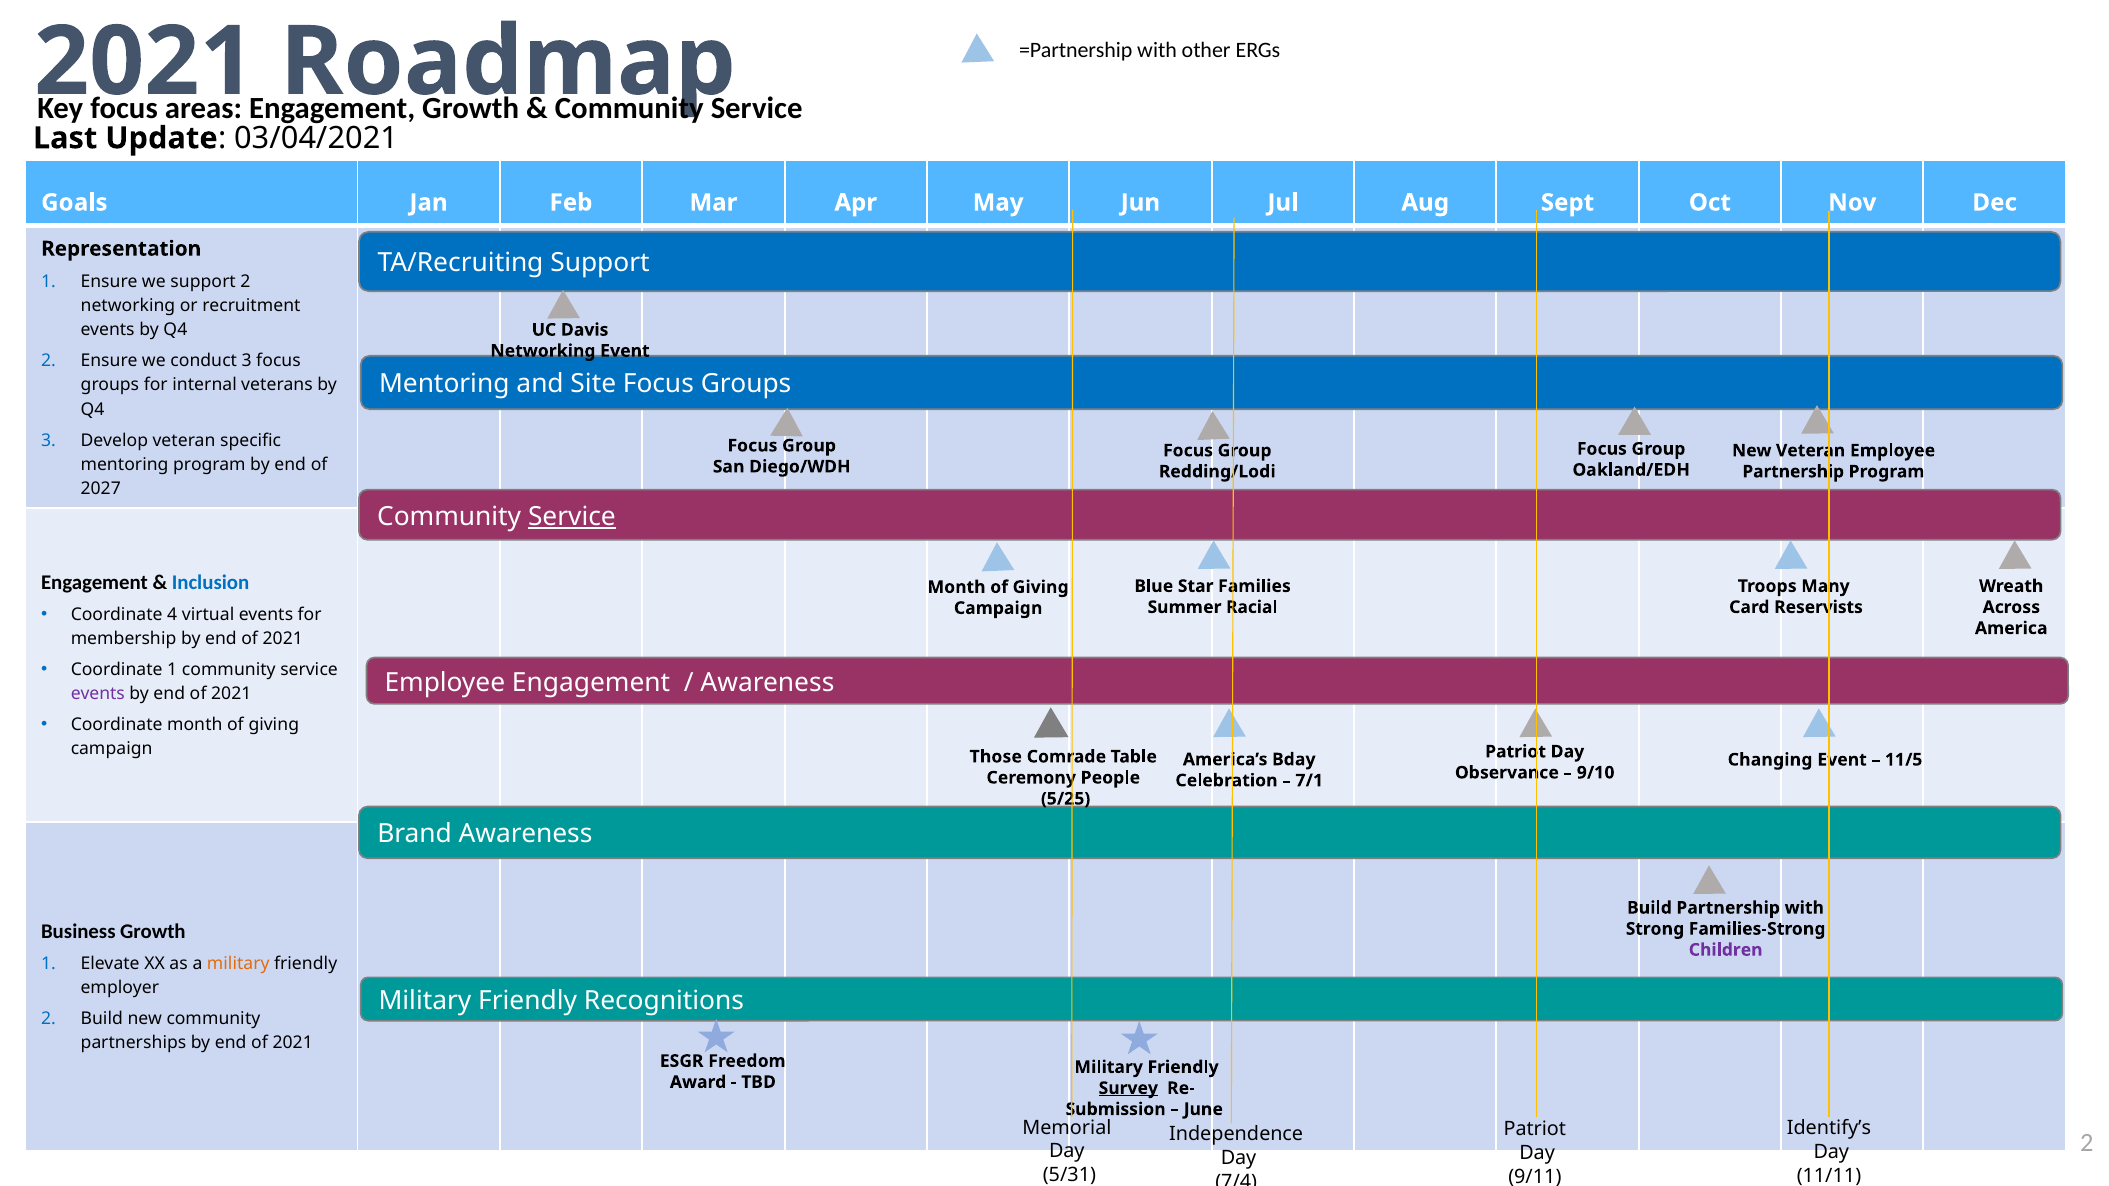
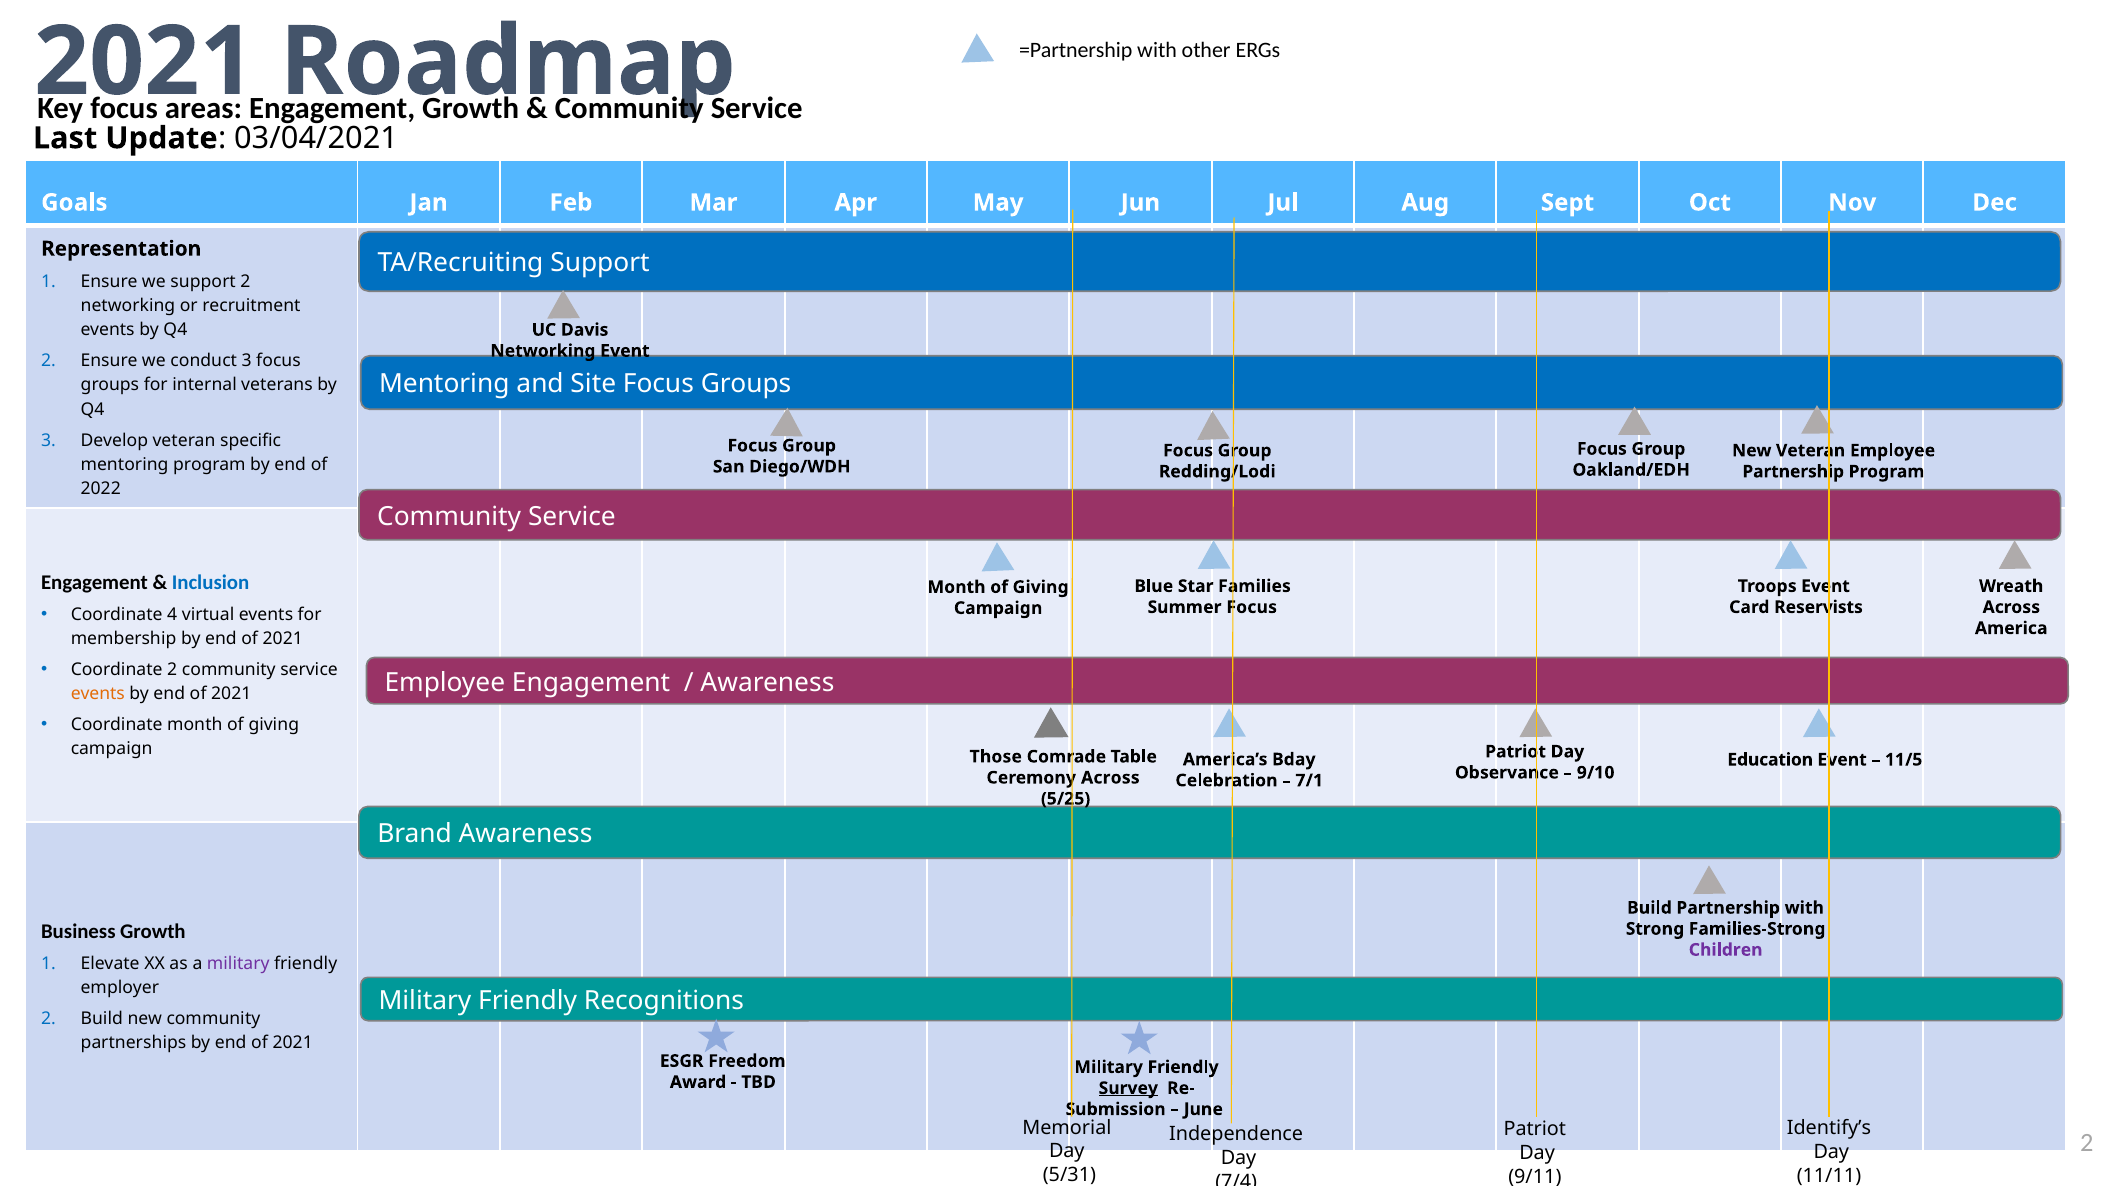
2027: 2027 -> 2022 (101, 489)
Service underline: present -> none (572, 517)
Troops Many: Many -> Event (1826, 586)
Summer Racial: Racial -> Focus (1252, 607)
Coordinate 1: 1 -> 2 (172, 670)
events colour: purple -> orange (98, 694)
Changing: Changing -> Education (1770, 760)
Ceremony People: People -> Across (1110, 778)
military colour: orange -> purple (238, 964)
